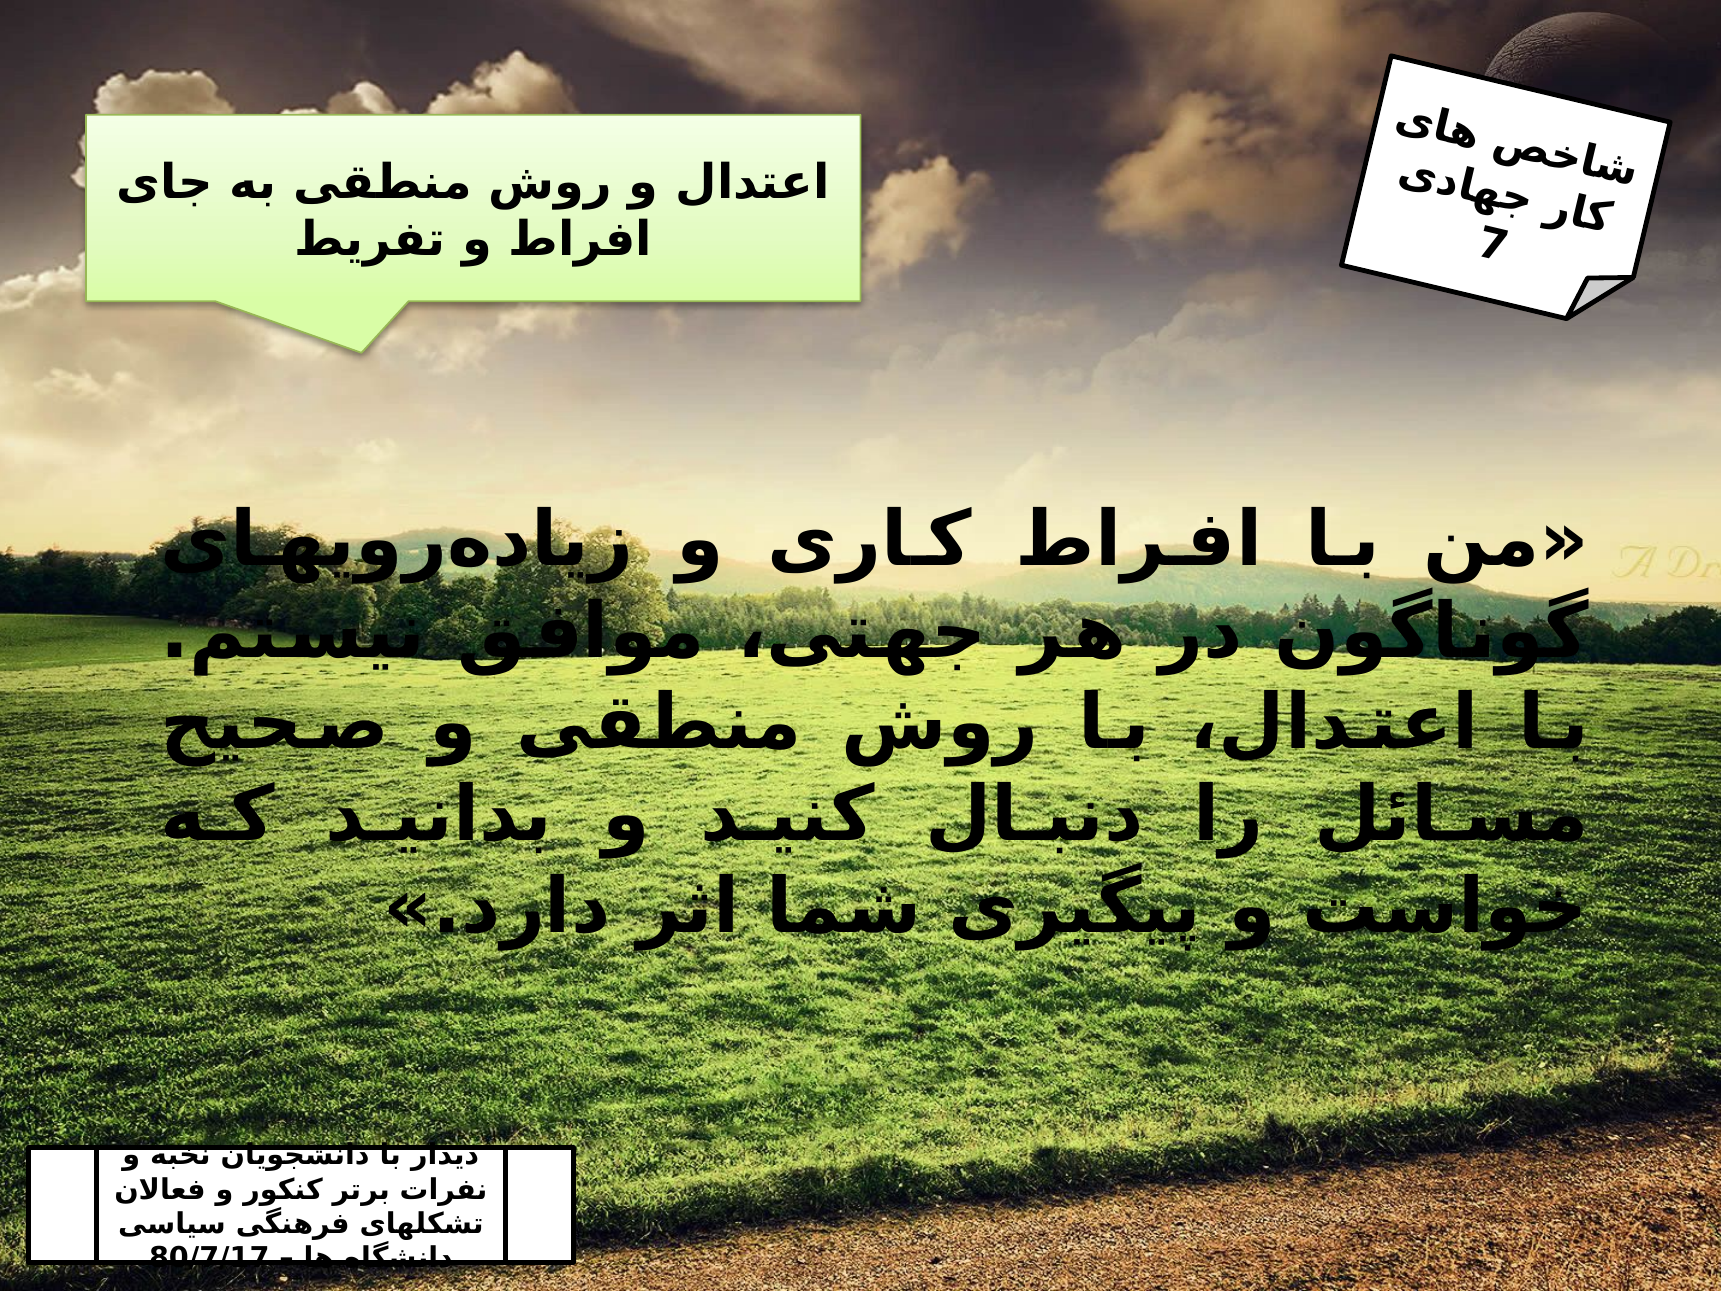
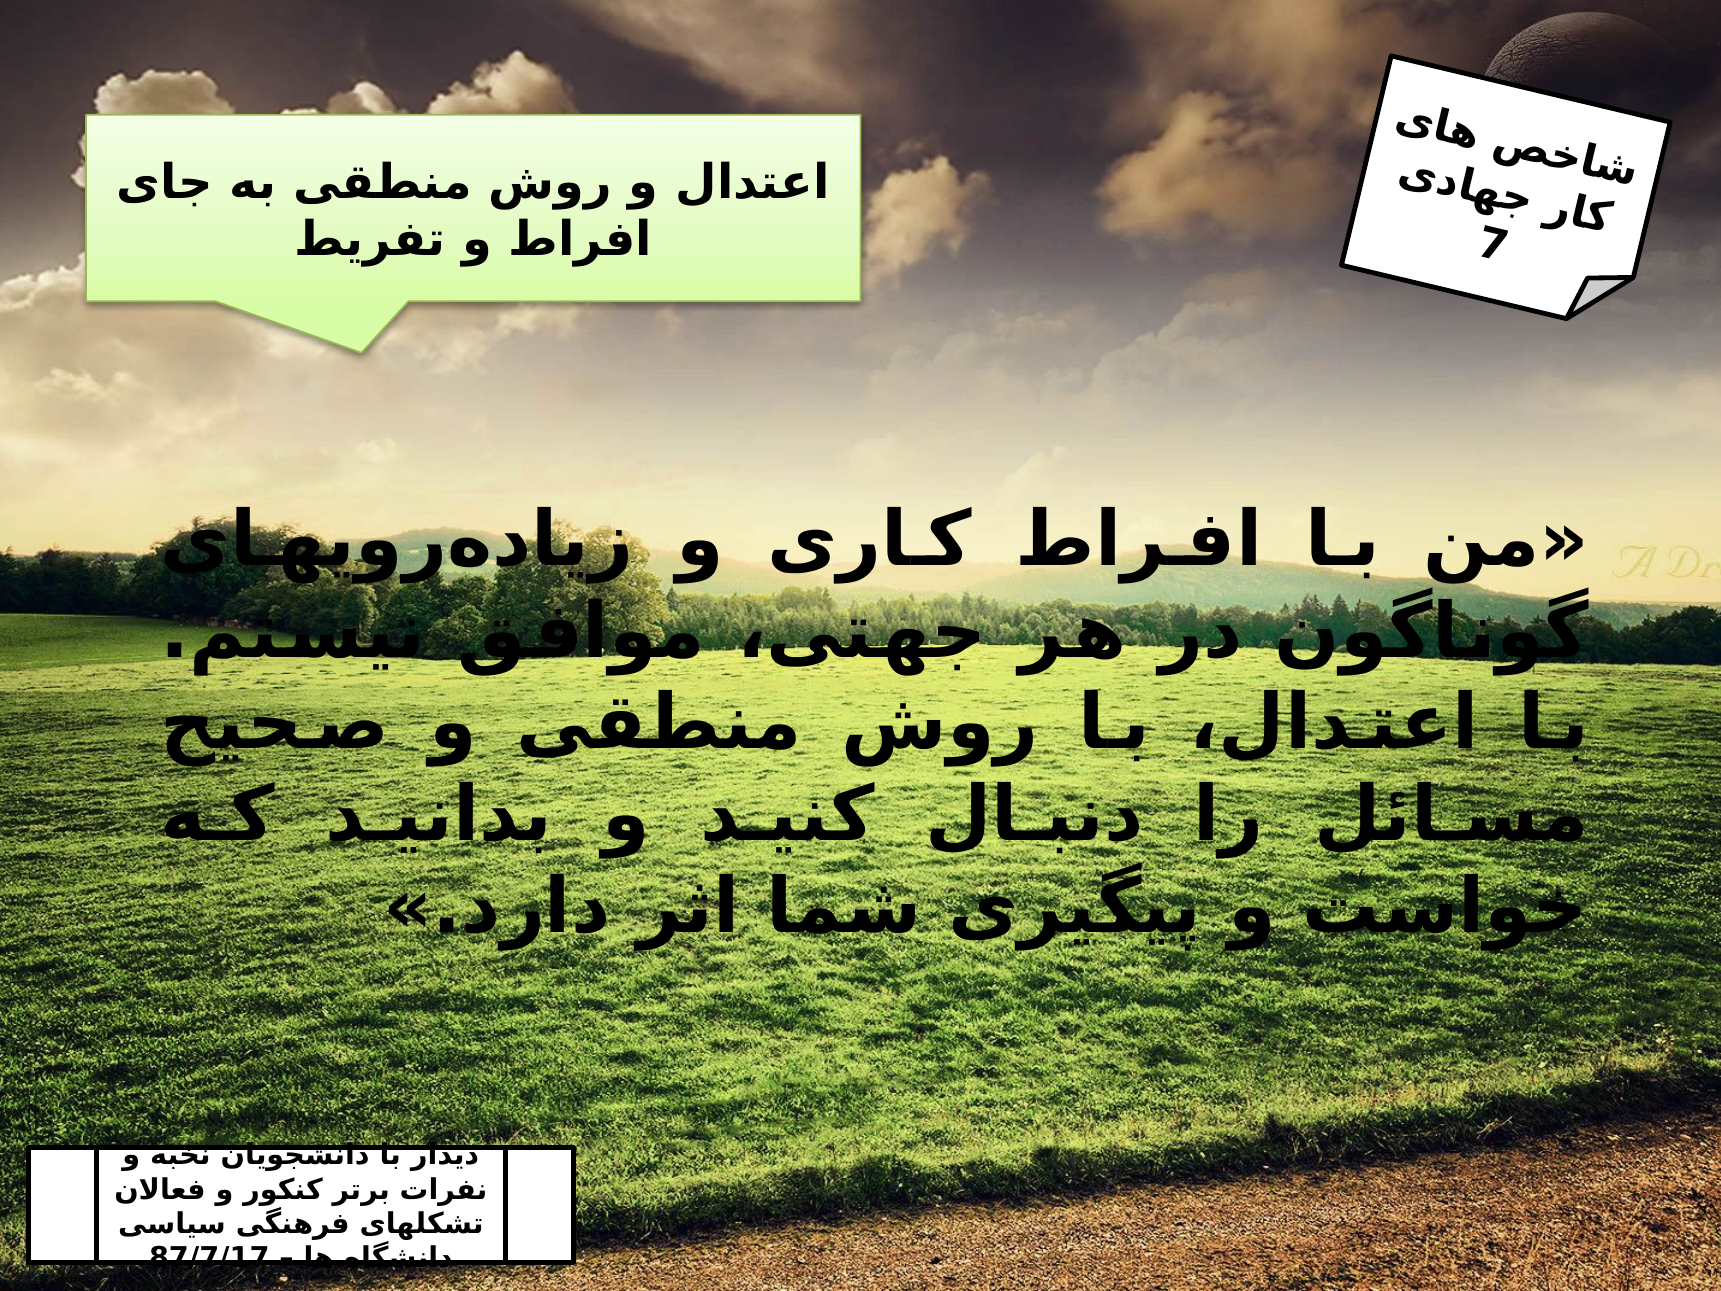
80/7/17: 80/7/17 -> 87/7/17 (209, 1258)
